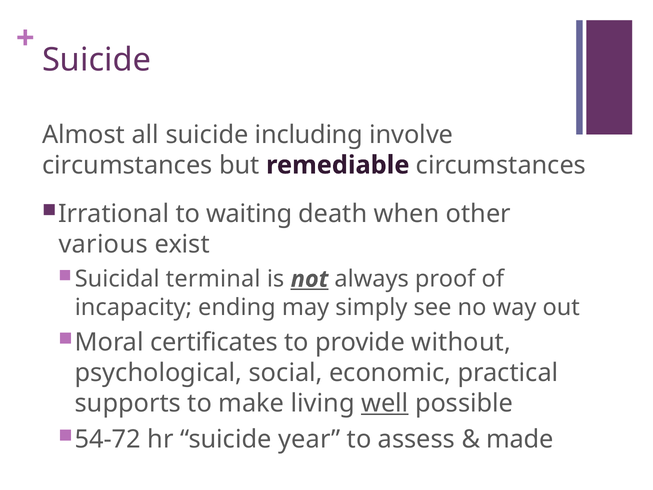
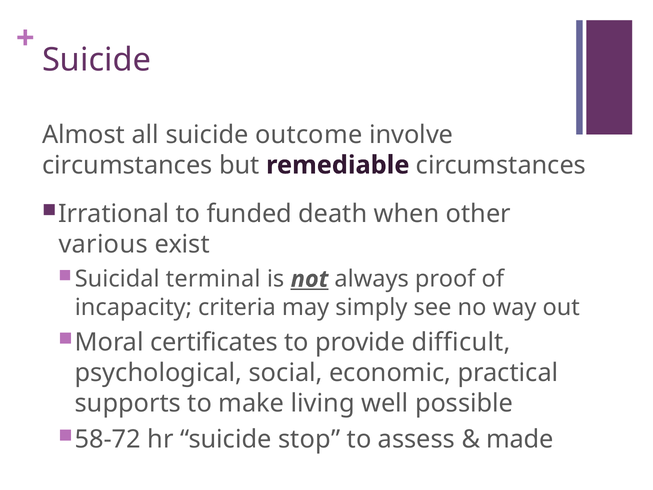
including: including -> outcome (309, 135)
waiting: waiting -> funded (249, 214)
ending: ending -> criteria (237, 307)
without: without -> difficult (461, 342)
well underline: present -> none (385, 403)
54-72: 54-72 -> 58-72 (108, 439)
year: year -> stop (309, 439)
